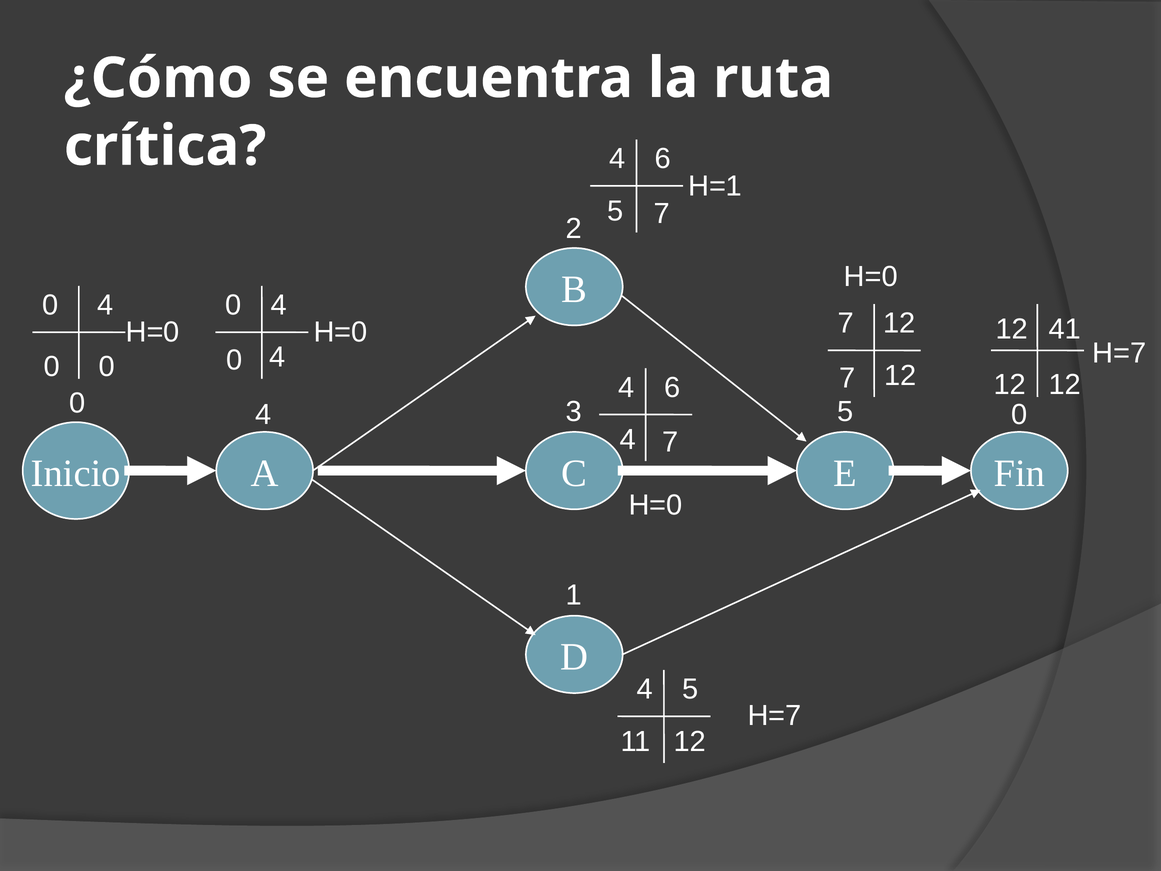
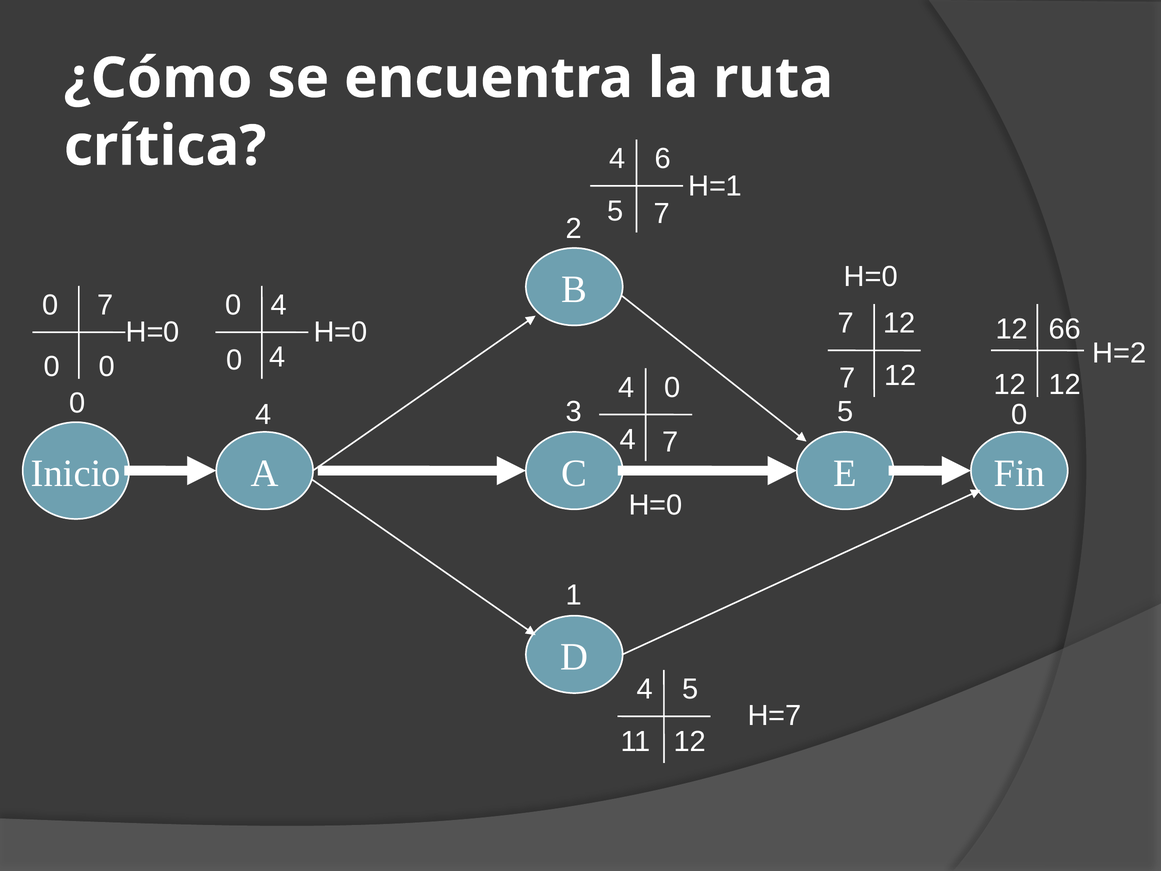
4: 4 -> 7 (105, 305)
41: 41 -> 66 (1065, 329)
0 H=7: H=7 -> H=2 (1119, 353)
6: 6 -> 0 (672, 387)
